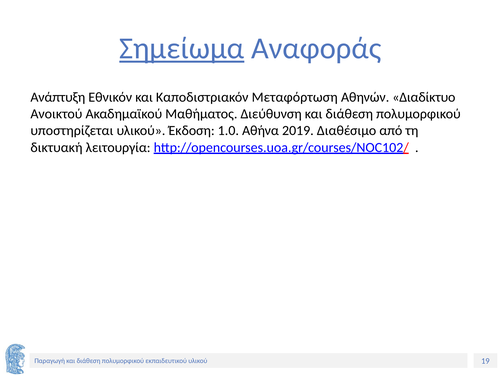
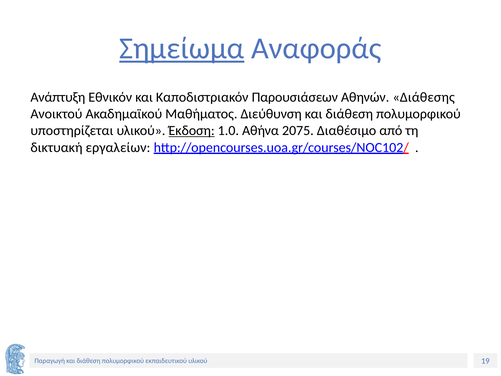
Μεταφόρτωση: Μεταφόρτωση -> Παρουσιάσεων (295, 97)
Διαδίκτυο: Διαδίκτυο -> Διάθεσης (424, 97)
Έκδοση underline: none -> present (192, 131)
2019: 2019 -> 2075 (298, 131)
λειτουργία: λειτουργία -> εργαλείων (118, 147)
